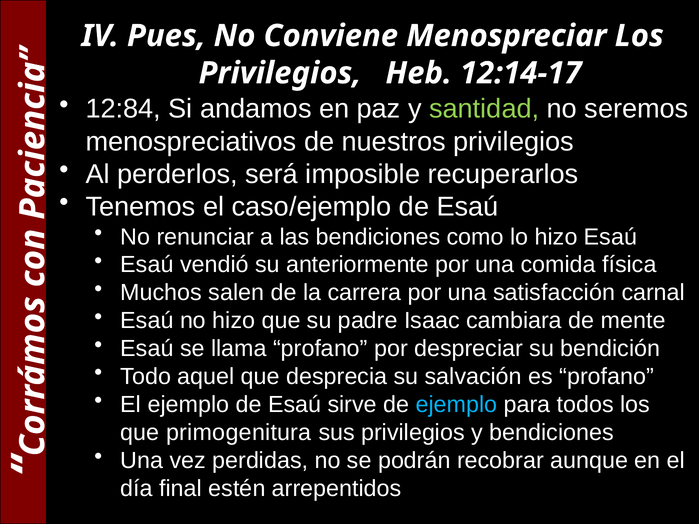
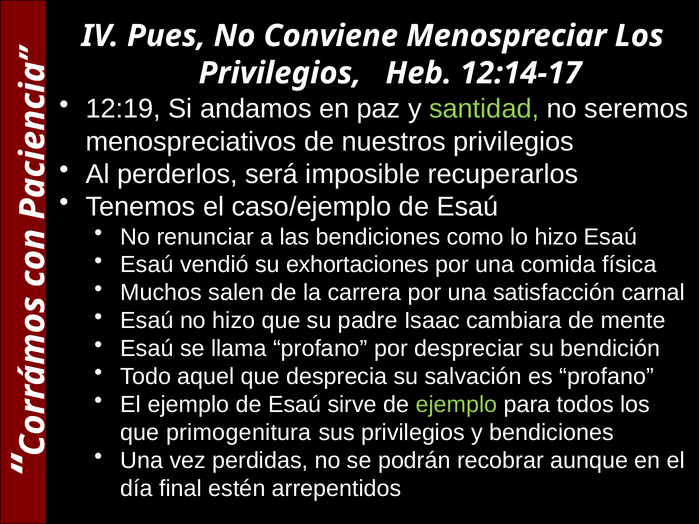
12:84: 12:84 -> 12:19 (123, 109)
anteriormente: anteriormente -> exhortaciones (358, 265)
ejemplo colour: light blue -> light green (456, 405)
